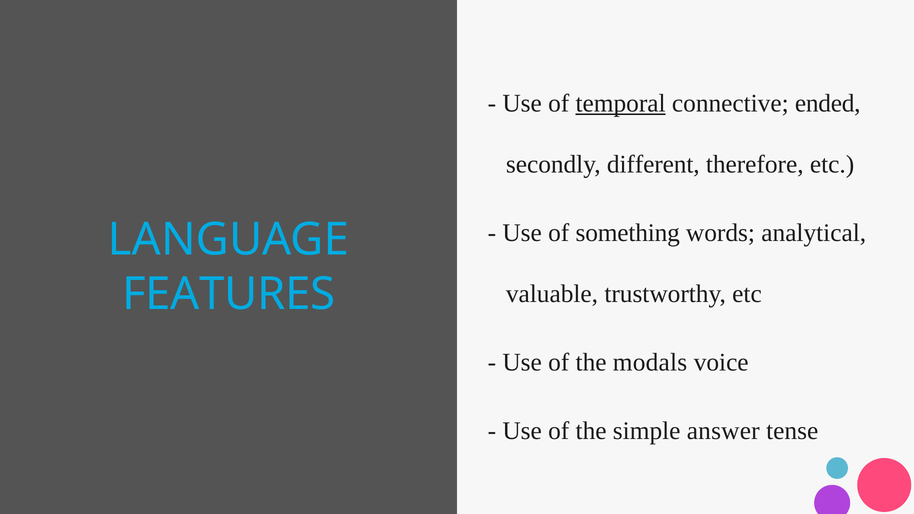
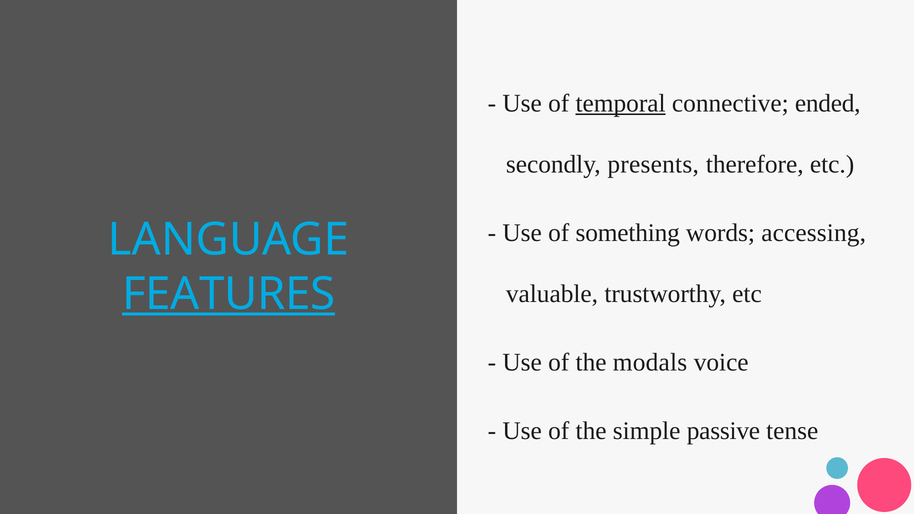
different: different -> presents (653, 164)
analytical: analytical -> accessing (814, 233)
FEATURES underline: none -> present (229, 294)
answer: answer -> passive (723, 431)
